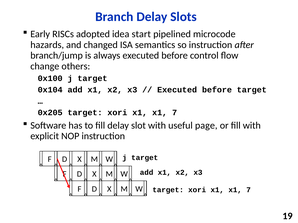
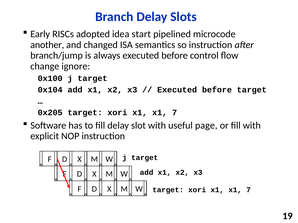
hazards: hazards -> another (47, 45)
others: others -> ignore (76, 66)
